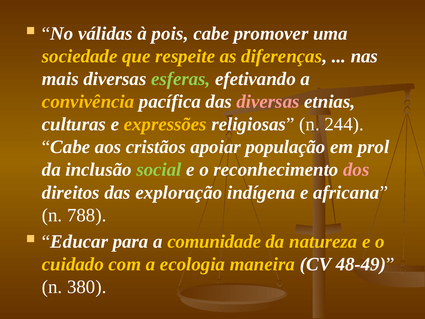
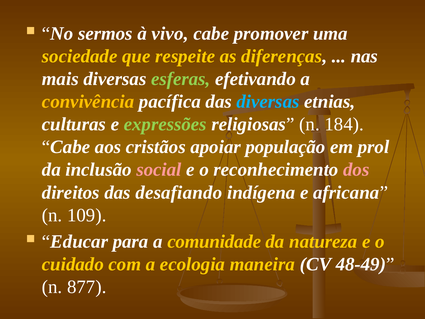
válidas: válidas -> sermos (105, 34)
pois: pois -> vivo (170, 34)
diversas colour: pink -> light blue (268, 102)
expressões colour: yellow -> light green (165, 124)
244: 244 -> 184 (344, 124)
social colour: light green -> pink (159, 170)
exploração: exploração -> desafiando (179, 192)
788: 788 -> 109 (87, 215)
380: 380 -> 877 (87, 287)
